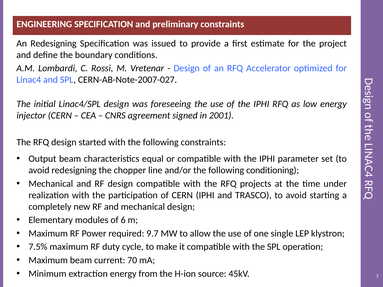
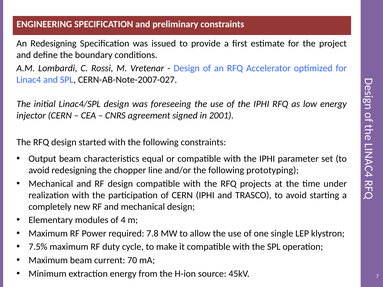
conditioning: conditioning -> prototyping (273, 170)
of 6: 6 -> 4 (123, 220)
9.7: 9.7 -> 7.8 (152, 234)
